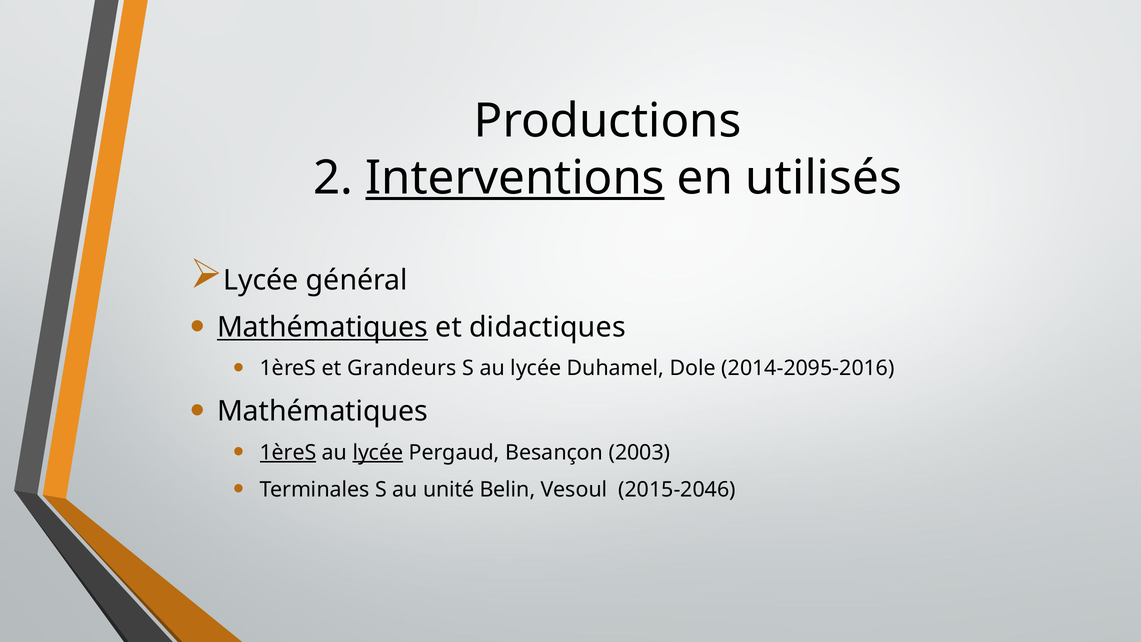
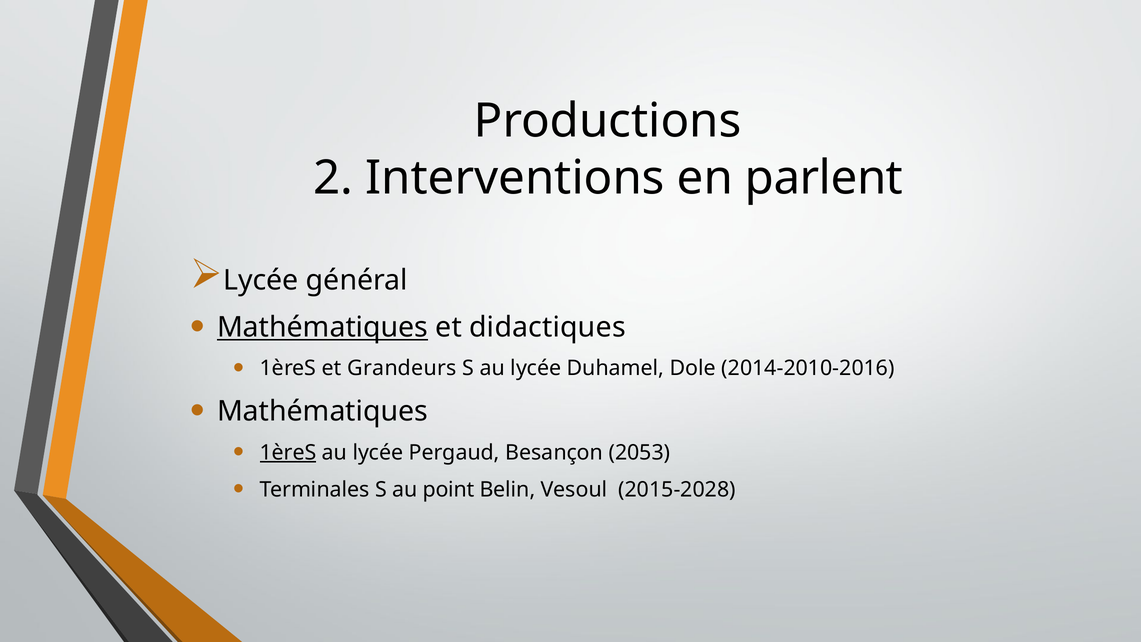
Interventions underline: present -> none (515, 178)
utilisés: utilisés -> parlent (824, 178)
2014-2095-2016: 2014-2095-2016 -> 2014-2010-2016 (808, 368)
lycée underline: present -> none (378, 452)
2003: 2003 -> 2053 (639, 452)
unité: unité -> point (449, 489)
2015-2046: 2015-2046 -> 2015-2028 (677, 489)
